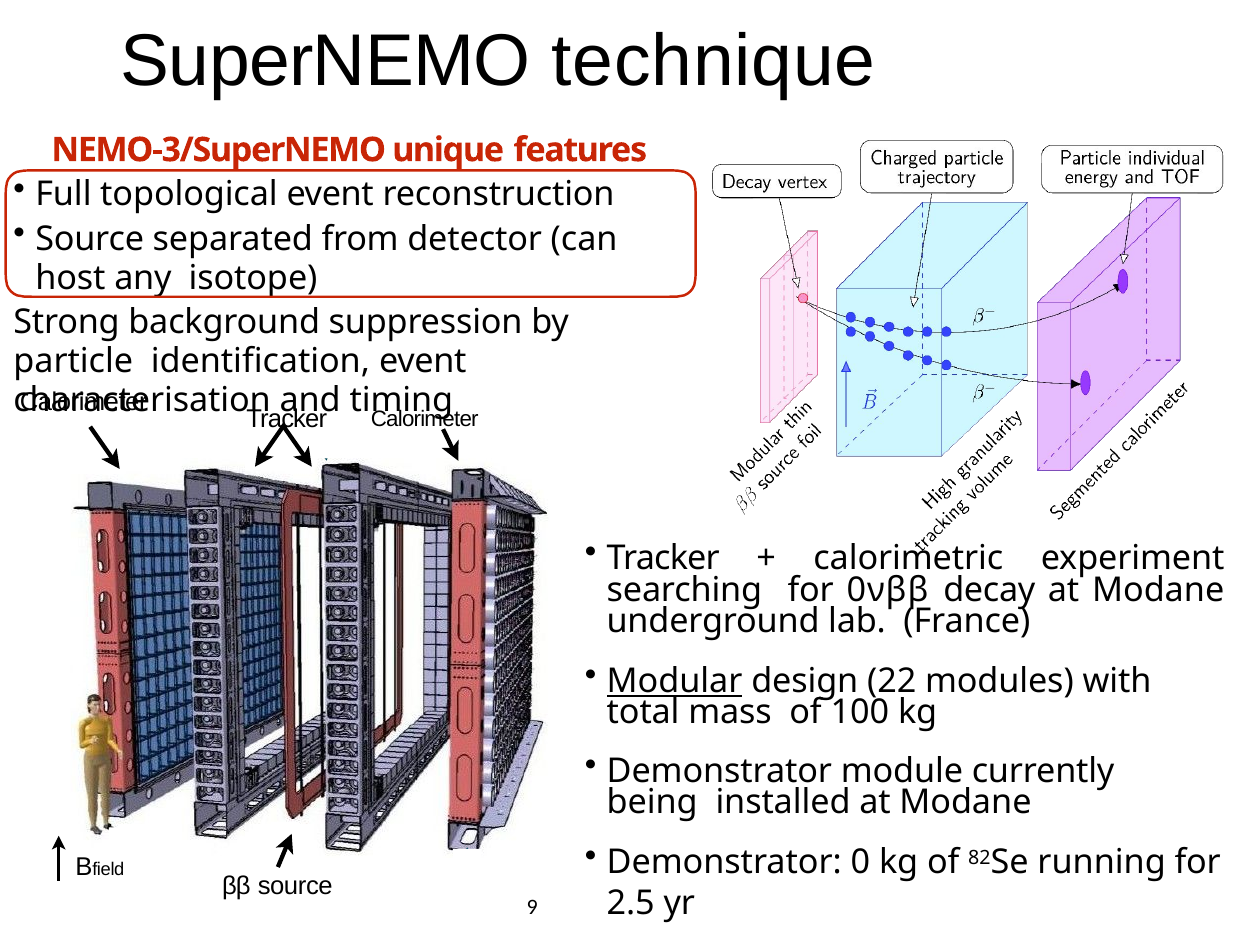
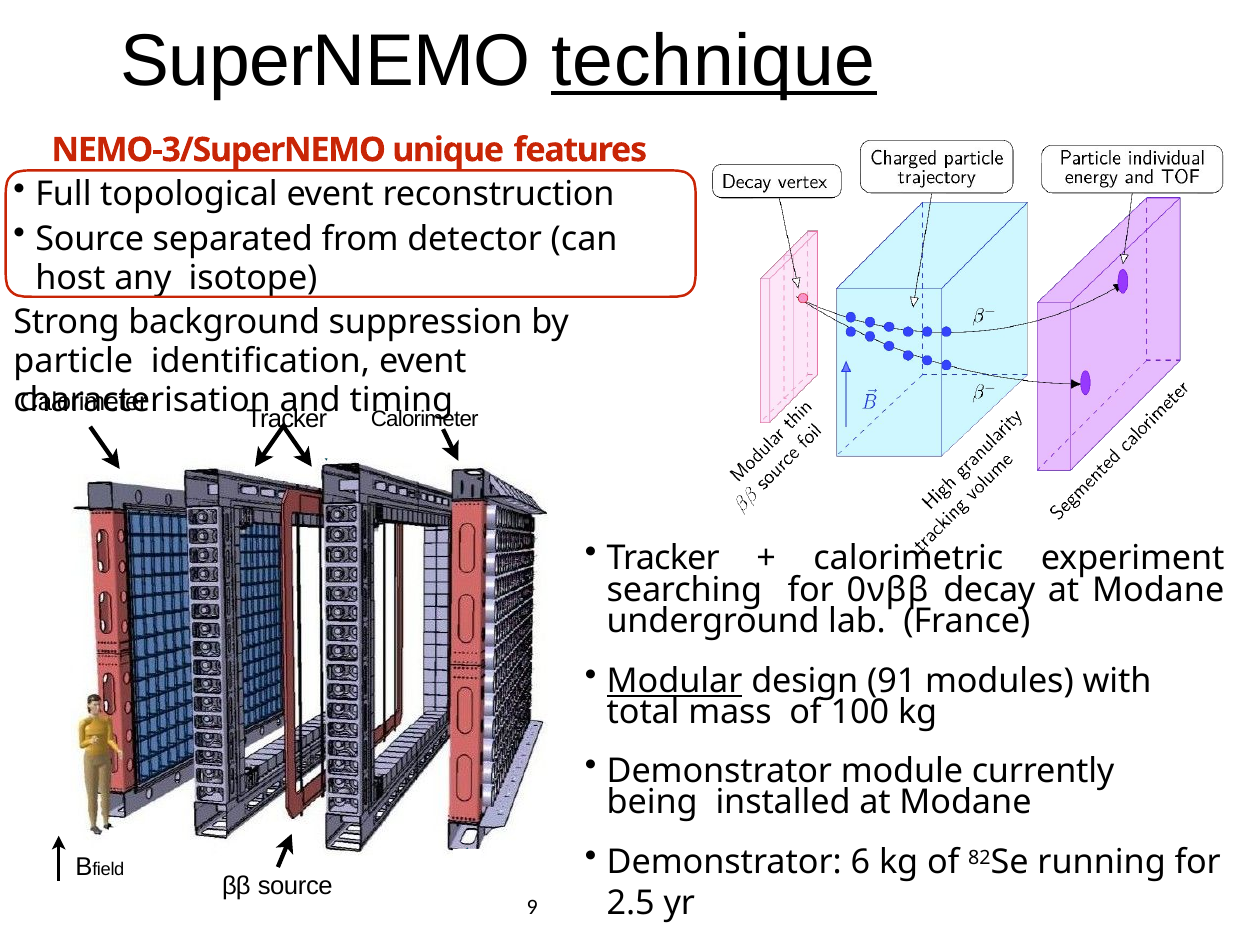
technique underline: none -> present (714, 61)
22: 22 -> 91 (892, 681)
0: 0 -> 6 (860, 862)
